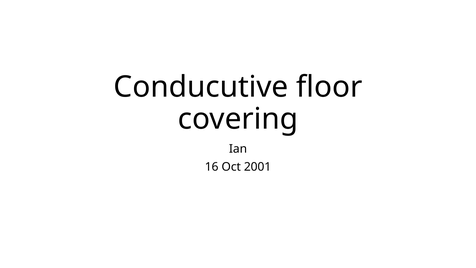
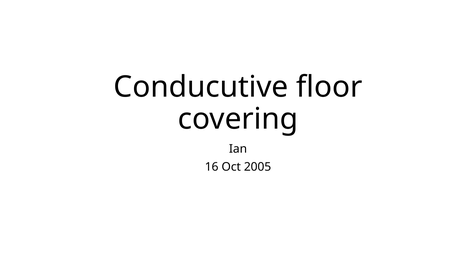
2001: 2001 -> 2005 (258, 167)
